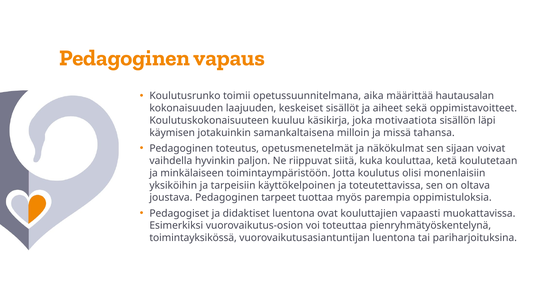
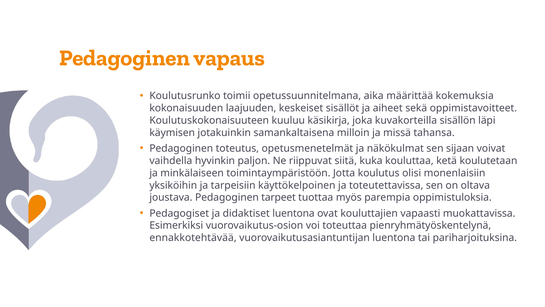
hautausalan: hautausalan -> kokemuksia (465, 96)
motivaatiota: motivaatiota -> kuvakorteilla (406, 120)
toimintayksikössä: toimintayksikössä -> ennakkotehtävää (193, 238)
